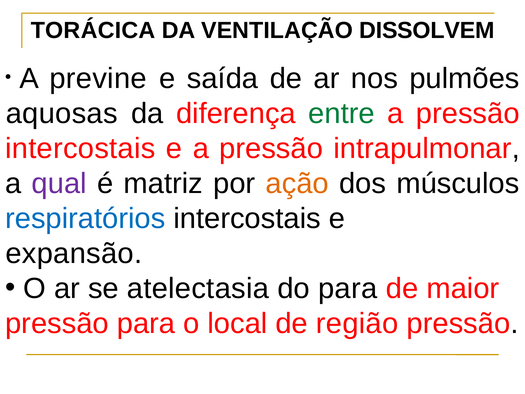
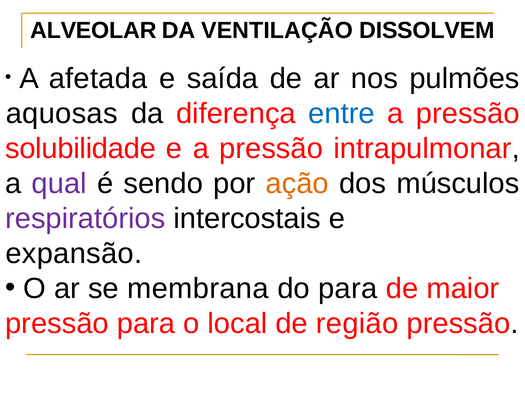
TORÁCICA: TORÁCICA -> ALVEOLAR (93, 30)
previne: previne -> afetada (98, 78)
entre colour: green -> blue (342, 113)
intercostais: intercostais -> solubilidade (81, 148)
matriz: matriz -> sendo (163, 183)
respiratórios colour: blue -> purple (85, 218)
atelectasia: atelectasia -> membrana (198, 288)
